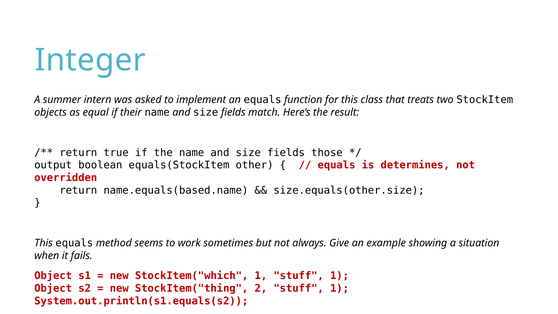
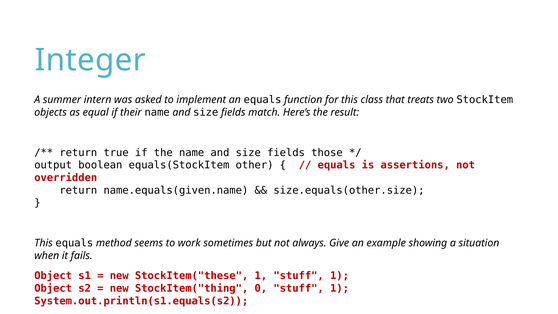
determines: determines -> assertions (415, 165)
name.equals(based.name: name.equals(based.name -> name.equals(given.name (176, 190)
StockItem("which: StockItem("which -> StockItem("these (192, 276)
2: 2 -> 0 (261, 288)
